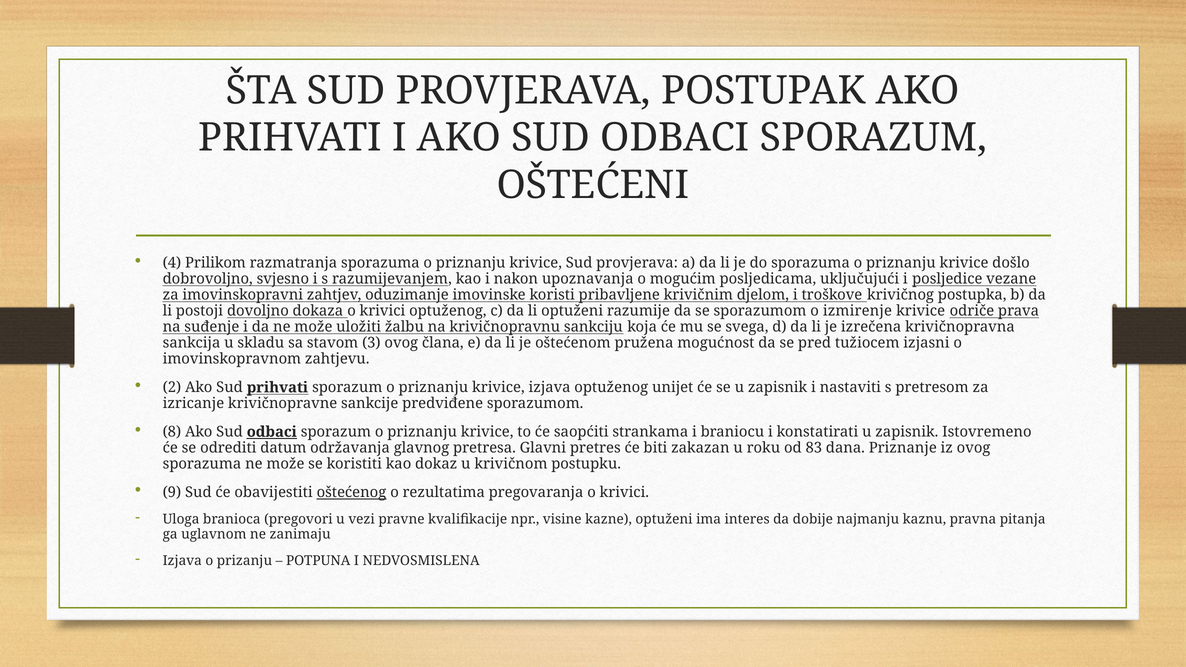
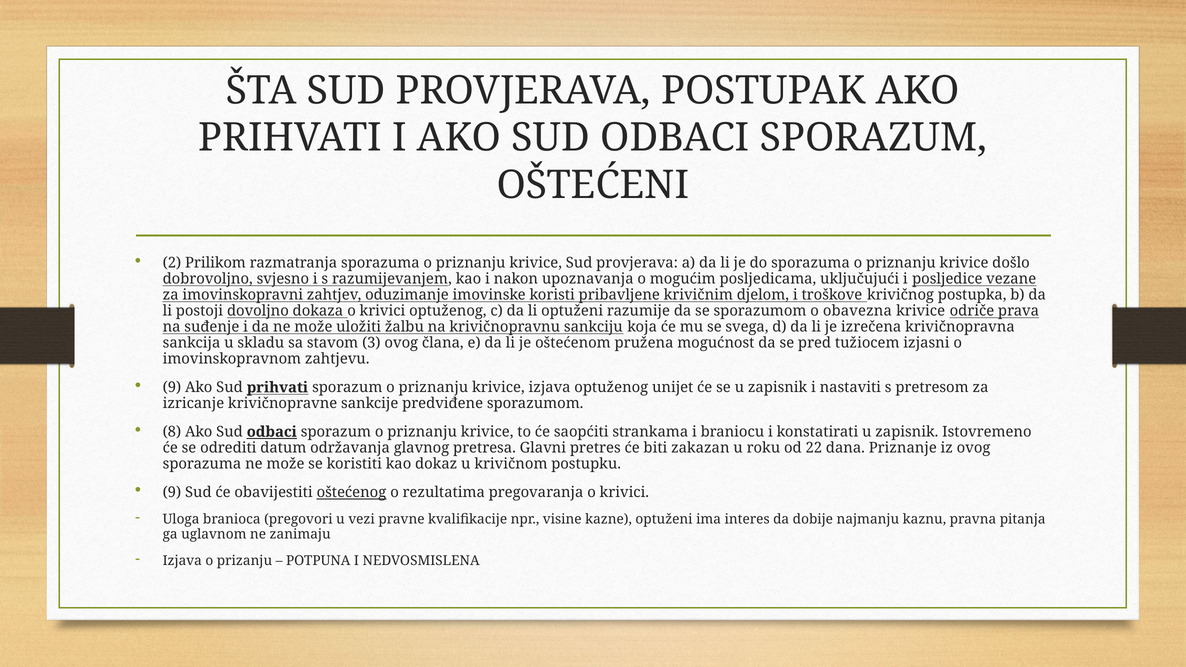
4: 4 -> 2 (172, 263)
izmirenje: izmirenje -> obavezna (857, 311)
2: 2 -> 9 (172, 388)
83: 83 -> 22 (814, 448)
